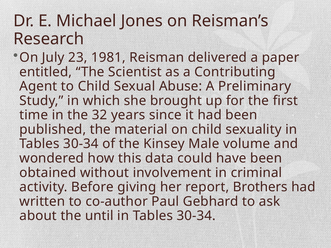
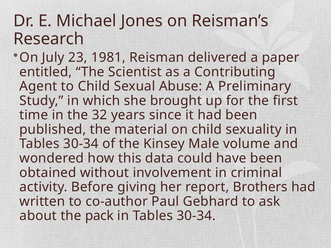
until: until -> pack (99, 216)
